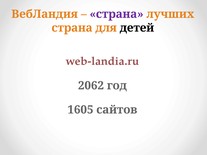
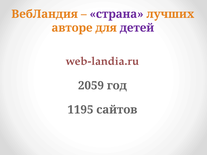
страна: страна -> авторе (72, 28)
детей colour: black -> purple (137, 28)
2062: 2062 -> 2059 (91, 86)
1605: 1605 -> 1195 (80, 110)
